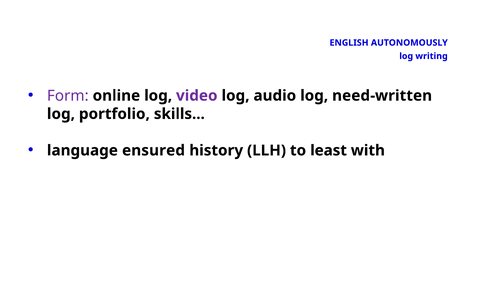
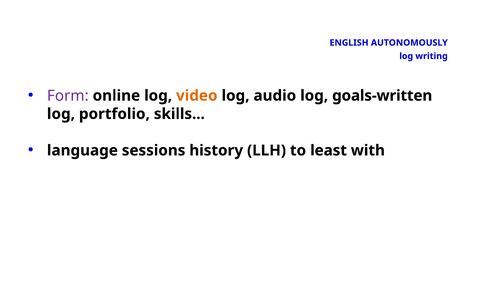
video colour: purple -> orange (197, 96)
need-written: need-written -> goals-written (382, 96)
ensured: ensured -> sessions (154, 151)
